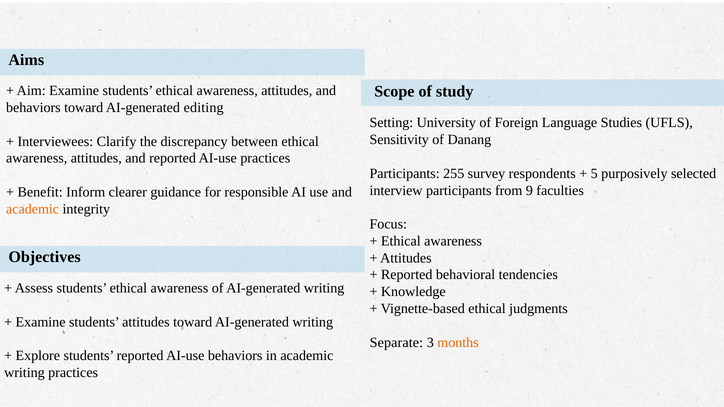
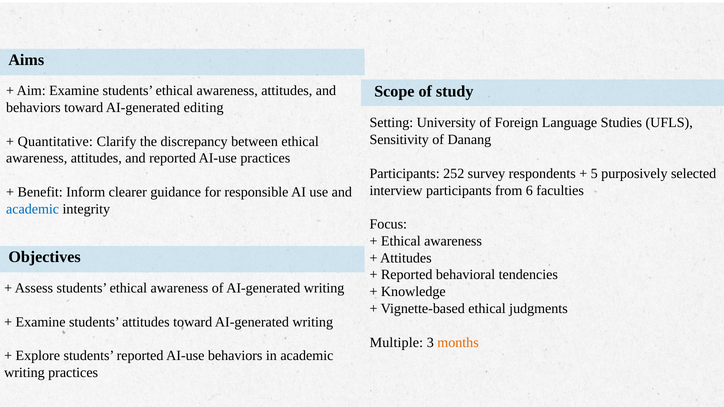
Interviewees: Interviewees -> Quantitative (55, 141)
255: 255 -> 252 (454, 174)
9: 9 -> 6 (529, 190)
academic colour: orange -> blue (33, 209)
Separate: Separate -> Multiple (396, 343)
